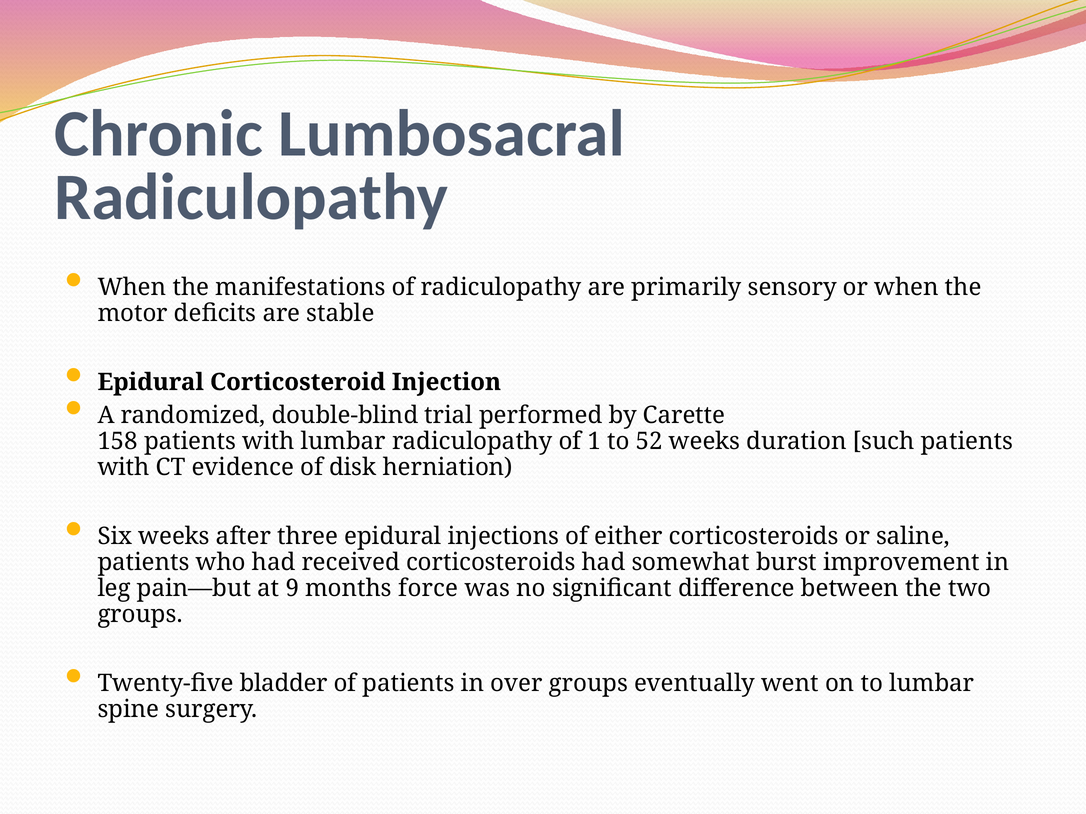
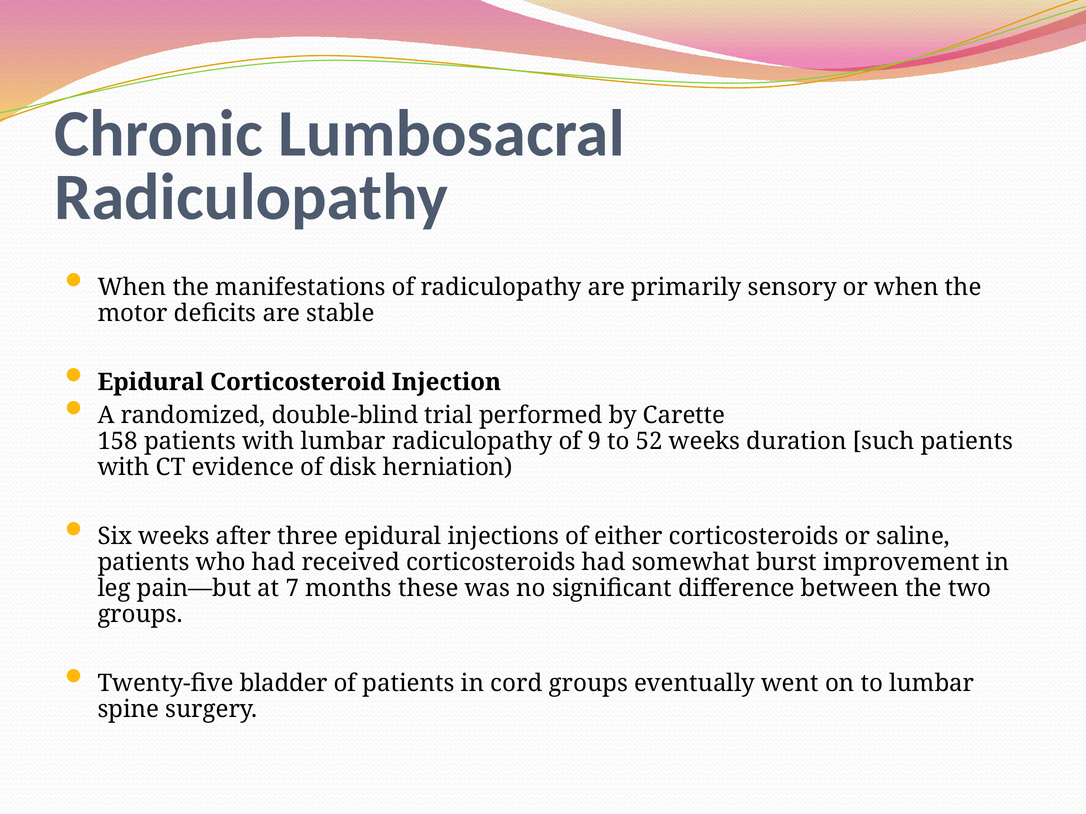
1: 1 -> 9 (594, 441)
9: 9 -> 7 (292, 589)
force: force -> these (428, 589)
over: over -> cord (516, 684)
